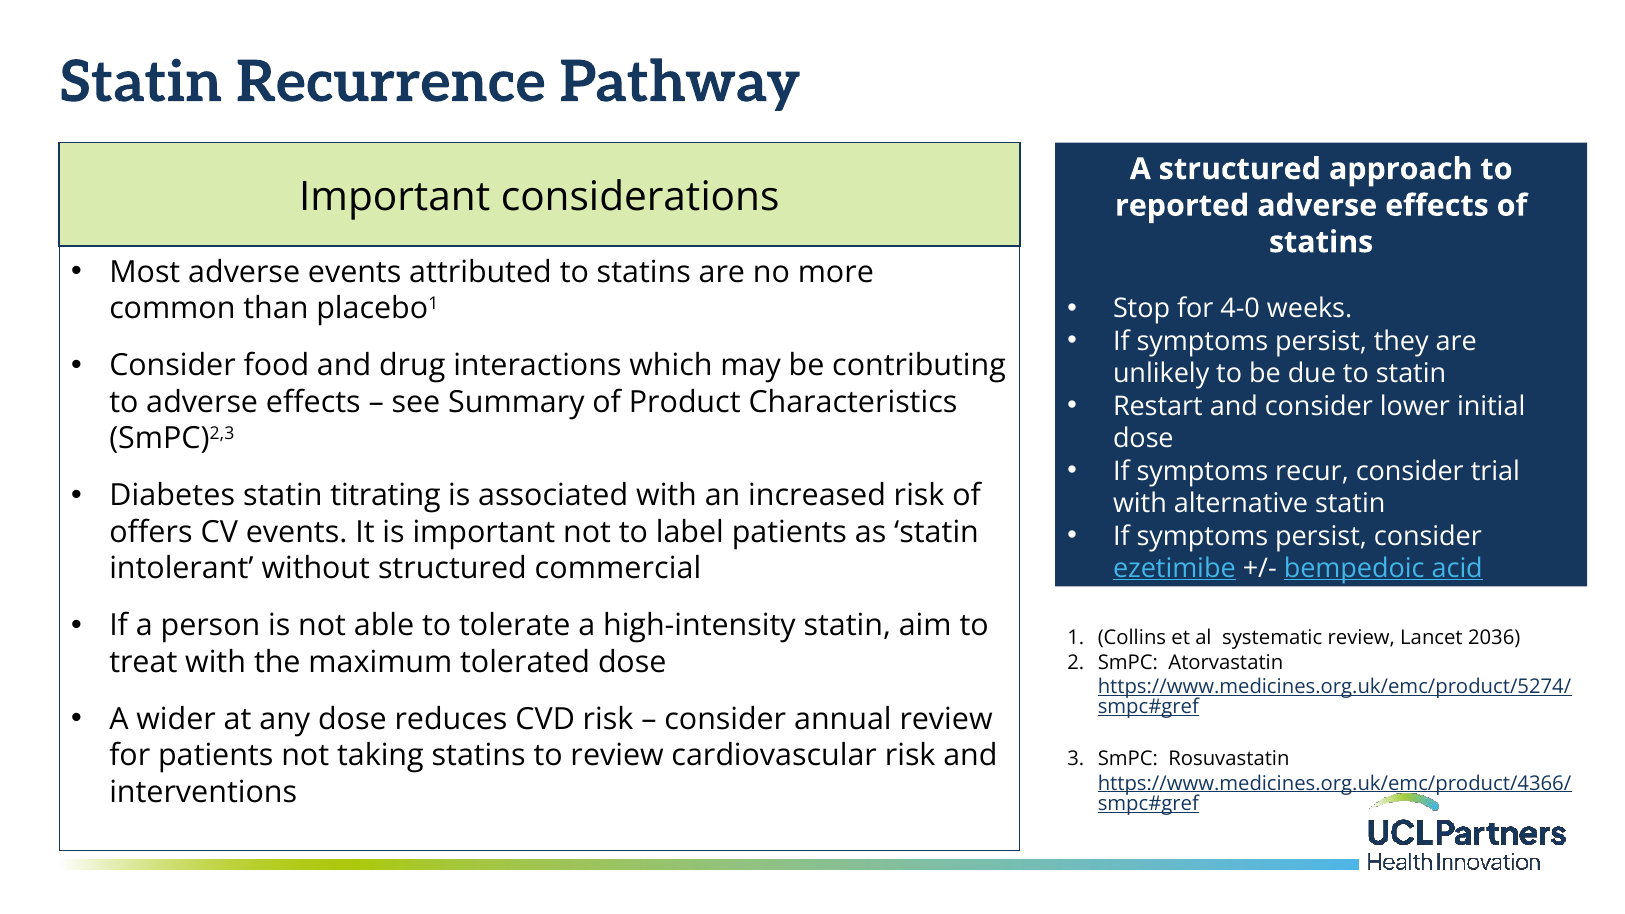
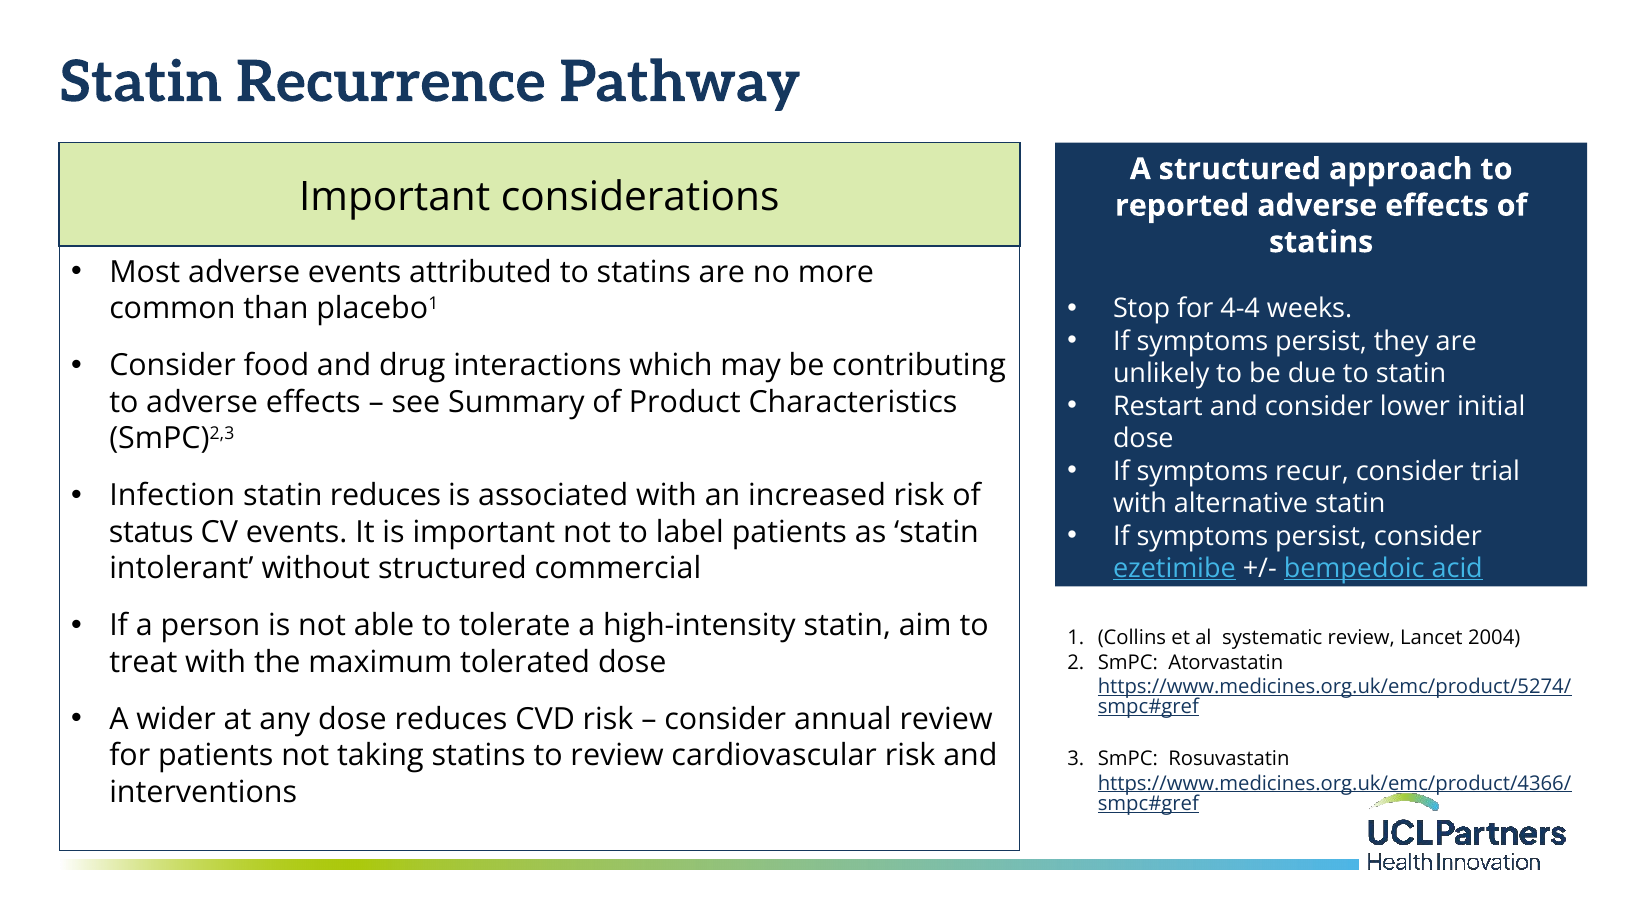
4-0: 4-0 -> 4-4 (1240, 309)
Diabetes: Diabetes -> Infection (172, 496)
statin titrating: titrating -> reduces (386, 496)
offers: offers -> status (151, 532)
2036: 2036 -> 2004 (1494, 638)
